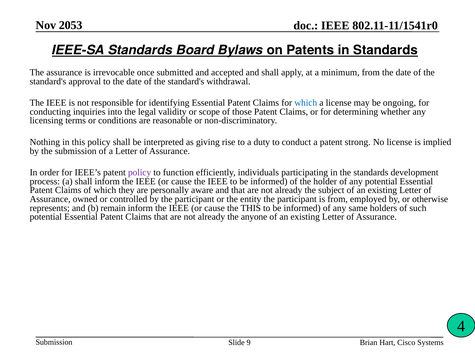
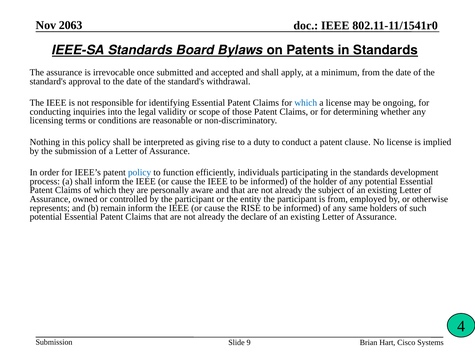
2053: 2053 -> 2063 (71, 25)
strong: strong -> clause (358, 142)
policy colour: purple -> blue (140, 172)
the THIS: THIS -> RISE (251, 208)
anyone: anyone -> declare (254, 216)
